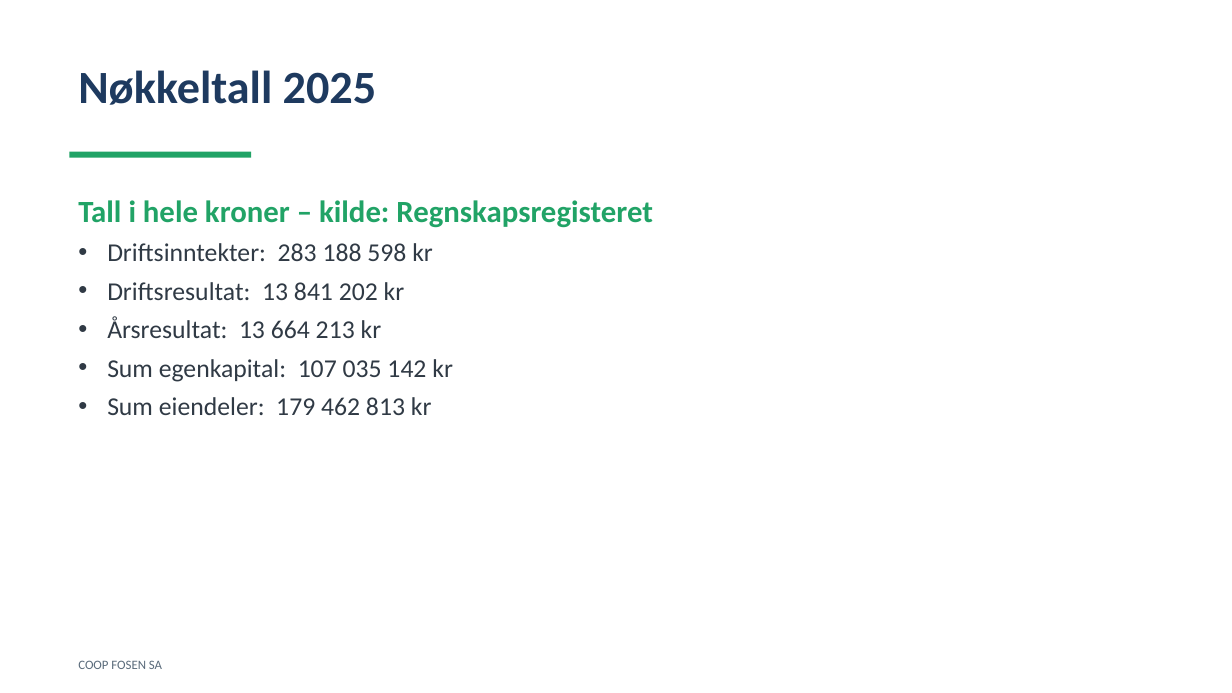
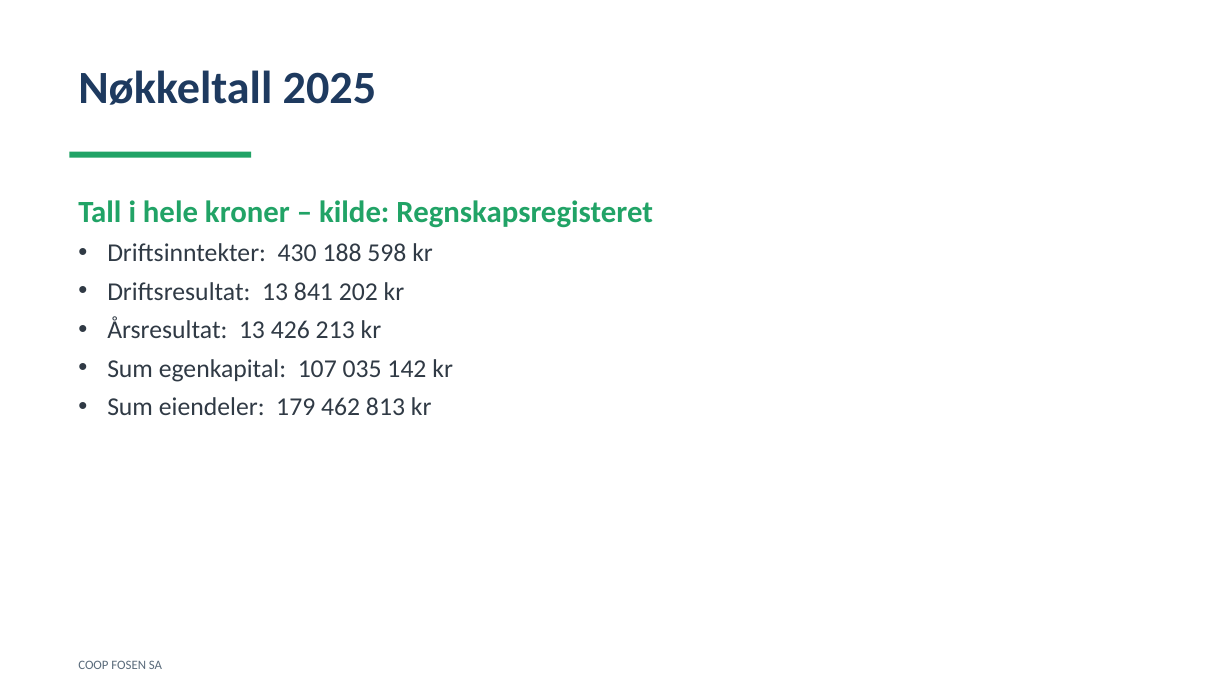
283: 283 -> 430 (297, 253)
664: 664 -> 426 (290, 330)
